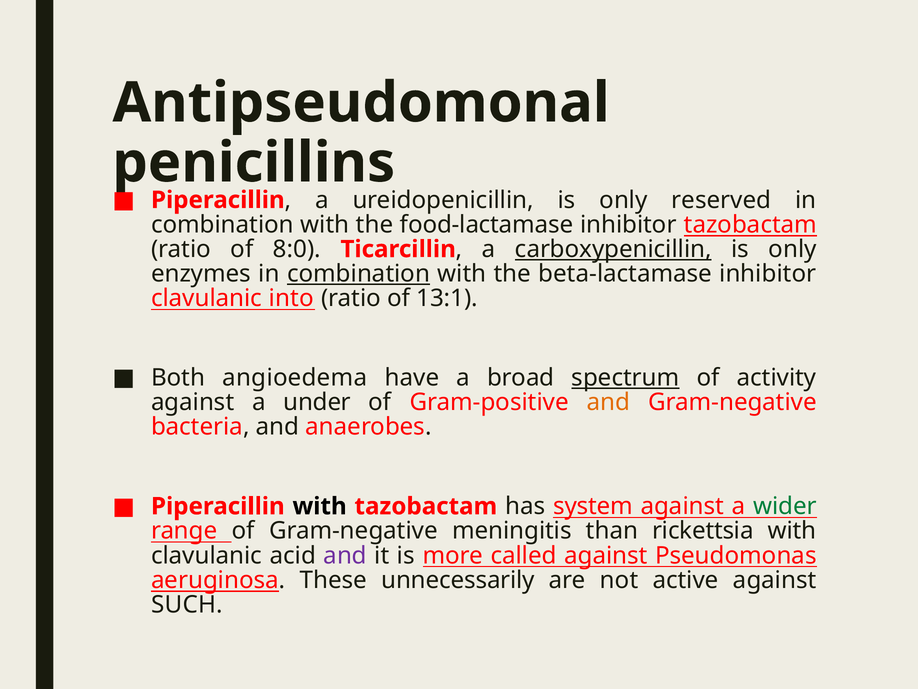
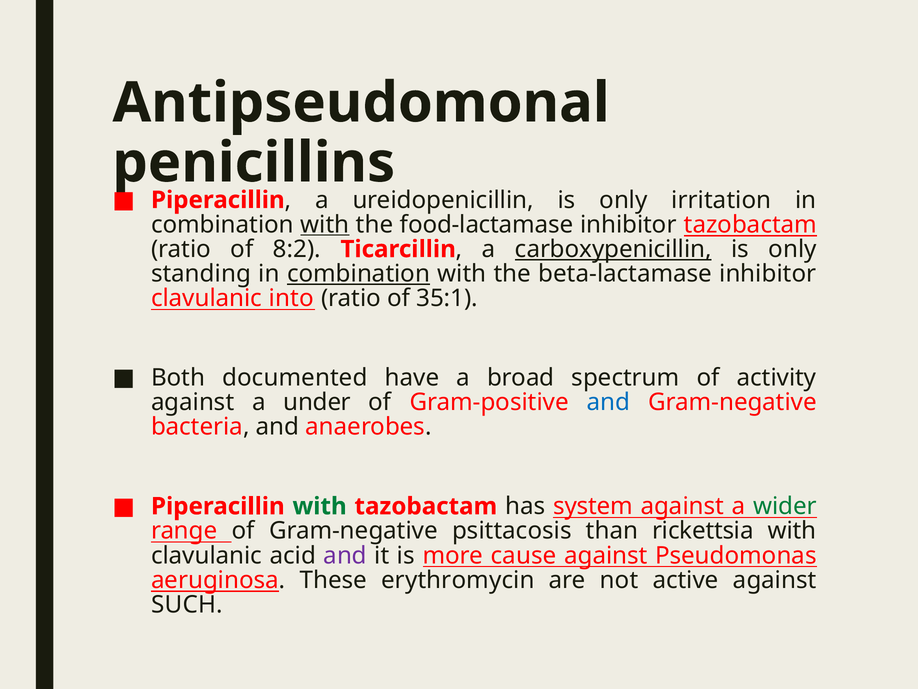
reserved: reserved -> irritation (721, 200)
with underline: none -> present (325, 224)
8:0: 8:0 -> 8:2 (297, 249)
enzymes: enzymes -> standing (201, 274)
13:1: 13:1 -> 35:1 (447, 298)
angioedema: angioedema -> documented (295, 377)
spectrum underline: present -> none (625, 377)
and colour: orange -> blue (608, 402)
with colour: black -> green (320, 506)
meningitis: meningitis -> psittacosis (512, 531)
called: called -> cause (524, 555)
unnecessarily: unnecessarily -> erythromycin (458, 580)
